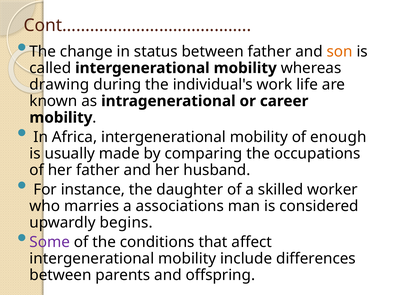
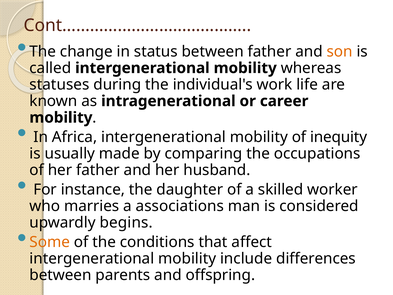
drawing: drawing -> statuses (59, 84)
enough: enough -> inequity (339, 137)
Some colour: purple -> orange (50, 242)
